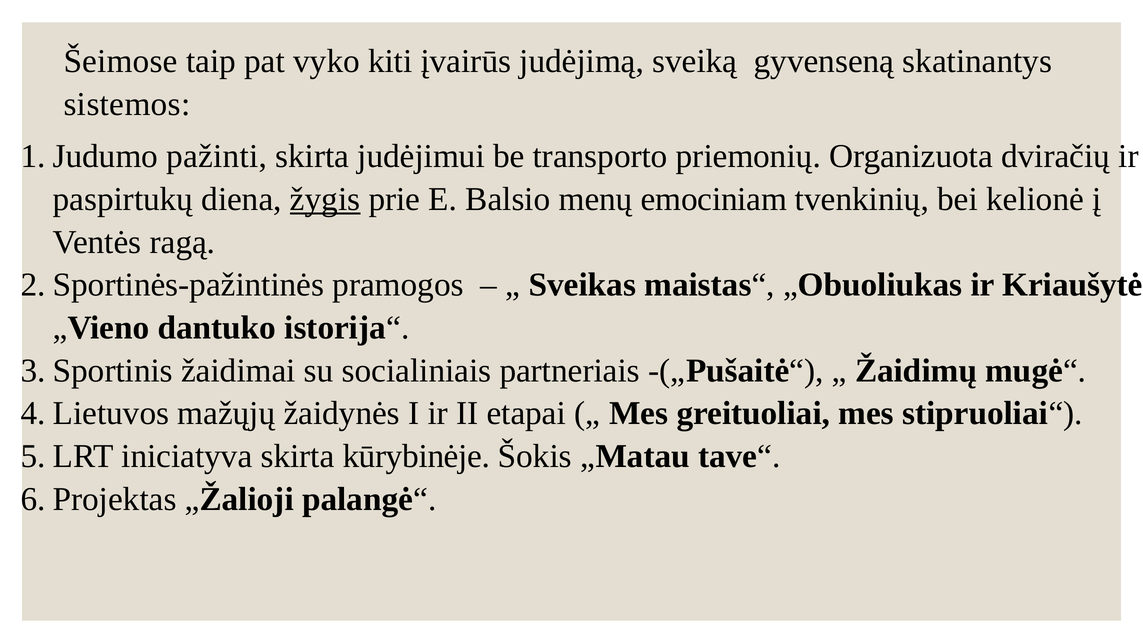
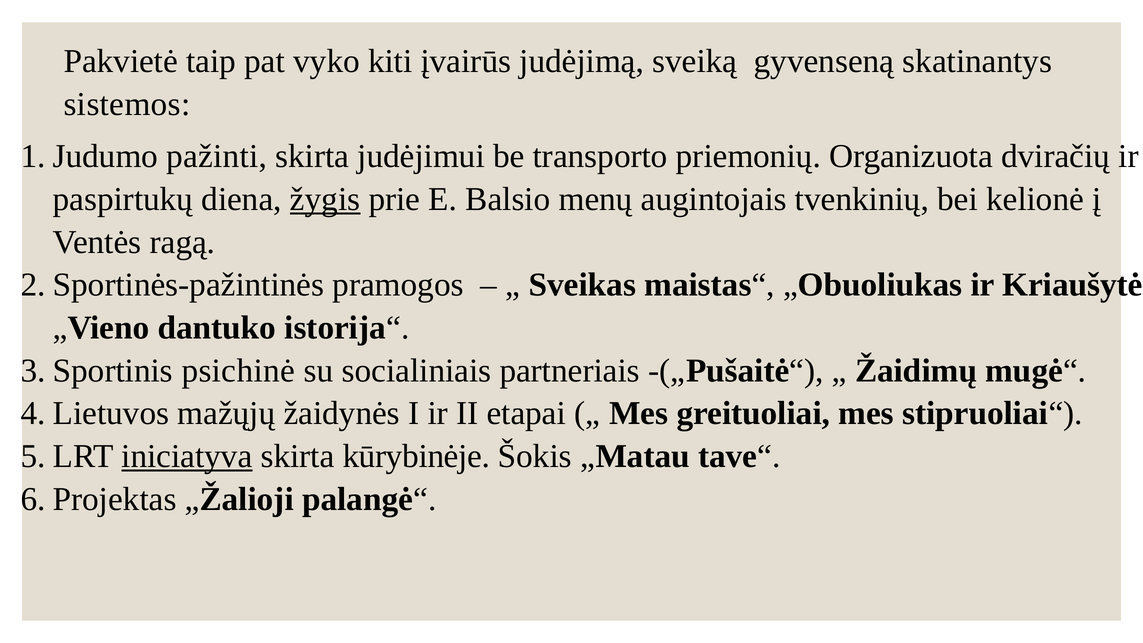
Šeimose: Šeimose -> Pakvietė (121, 61)
emociniam: emociniam -> augintojais (714, 199)
žaidimai: žaidimai -> psichinė (238, 371)
iniciatyva underline: none -> present (187, 456)
